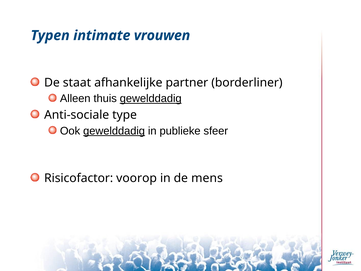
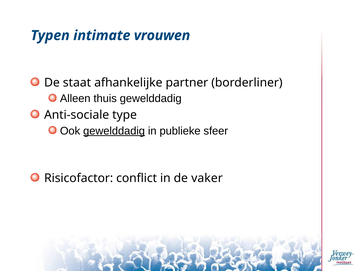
gewelddadig underline: present -> none (151, 98)
voorop: voorop -> conflict (137, 178)
mens: mens -> vaker (207, 178)
